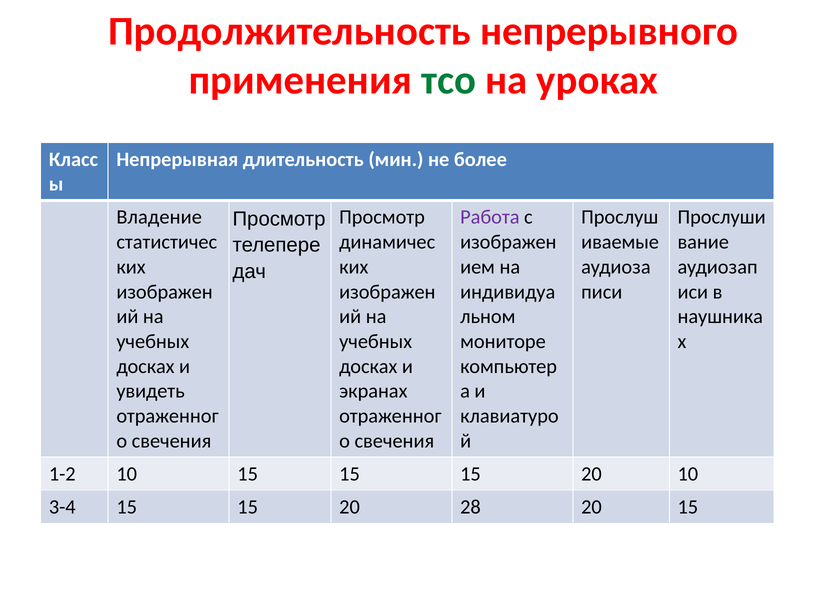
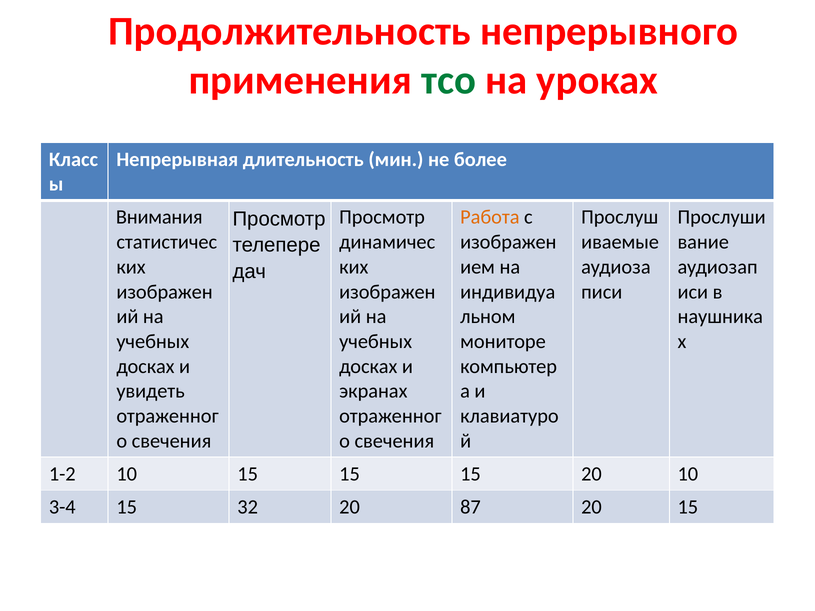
Владение: Владение -> Внимания (159, 217)
Работа colour: purple -> orange (490, 217)
3-4 15 15: 15 -> 32 (248, 507)
28: 28 -> 87 (470, 507)
